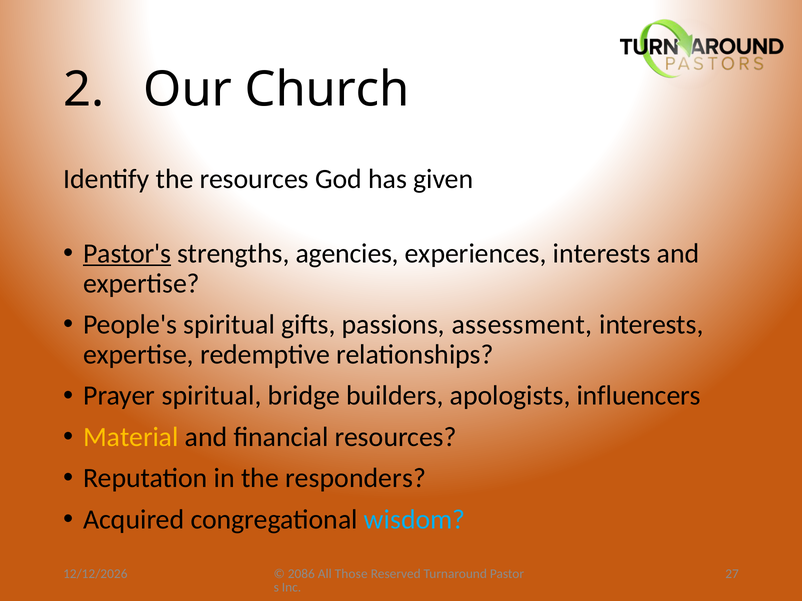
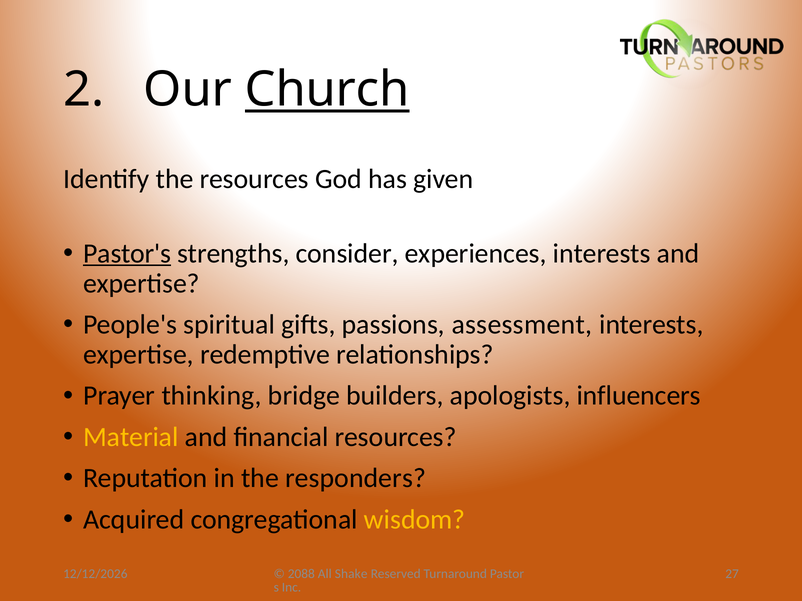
Church underline: none -> present (327, 90)
agencies: agencies -> consider (347, 254)
Prayer spiritual: spiritual -> thinking (212, 396)
wisdom colour: light blue -> yellow (415, 520)
2086: 2086 -> 2088 (301, 574)
Those: Those -> Shake (351, 574)
